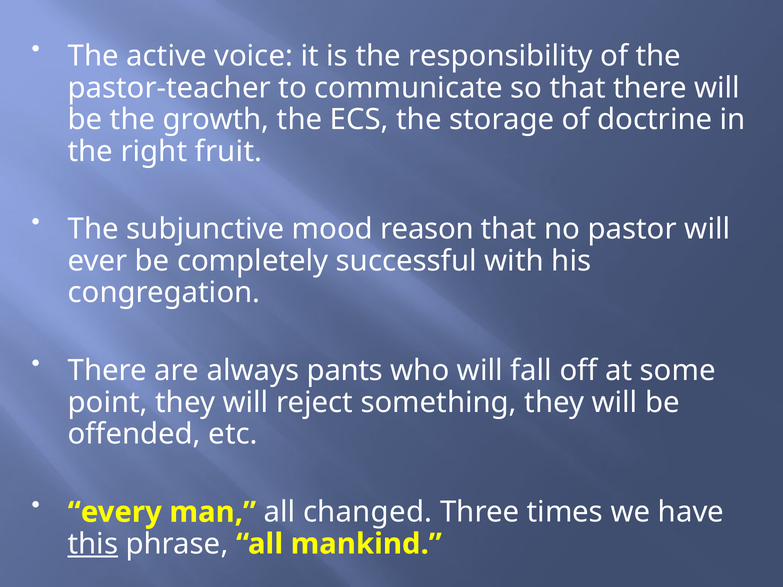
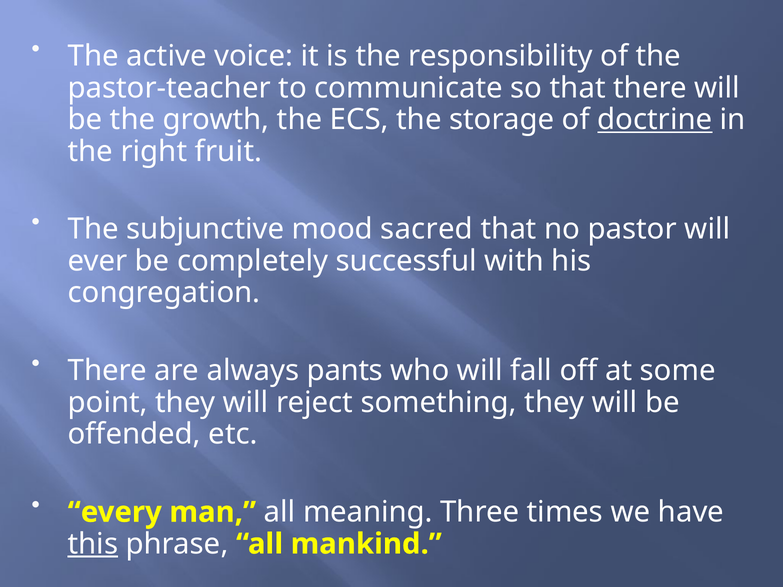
doctrine underline: none -> present (655, 120)
reason: reason -> sacred (427, 229)
changed: changed -> meaning (368, 512)
